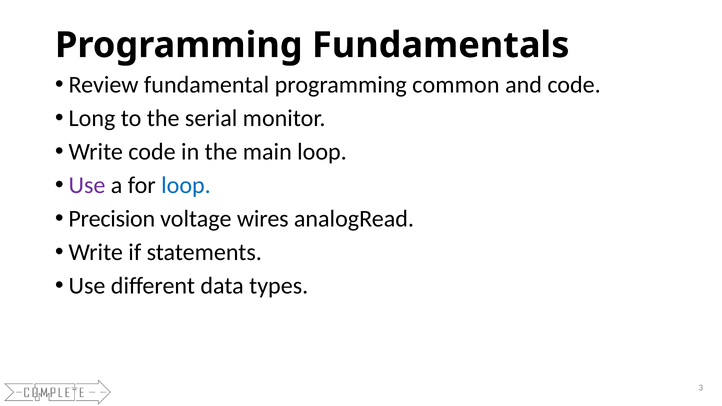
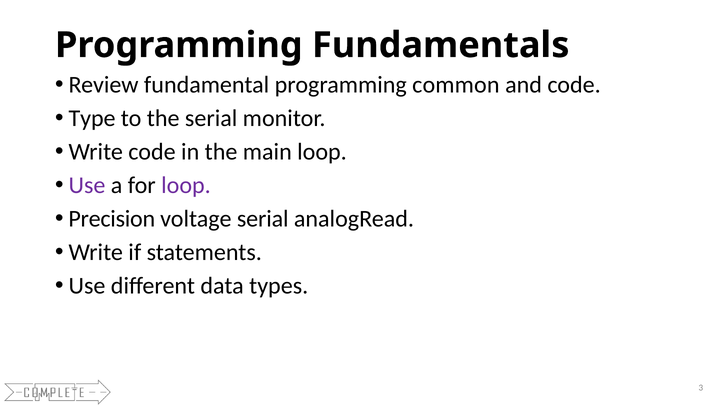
Long: Long -> Type (92, 118)
loop colour: blue -> purple (186, 185)
voltage wires: wires -> serial (263, 219)
